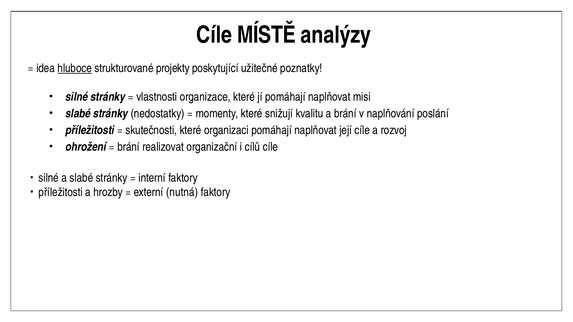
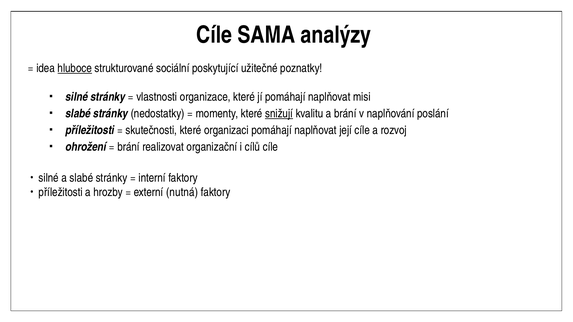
MÍSTĚ: MÍSTĚ -> SAMA (266, 35)
projekty: projekty -> sociální (173, 68)
snižují underline: none -> present (279, 114)
